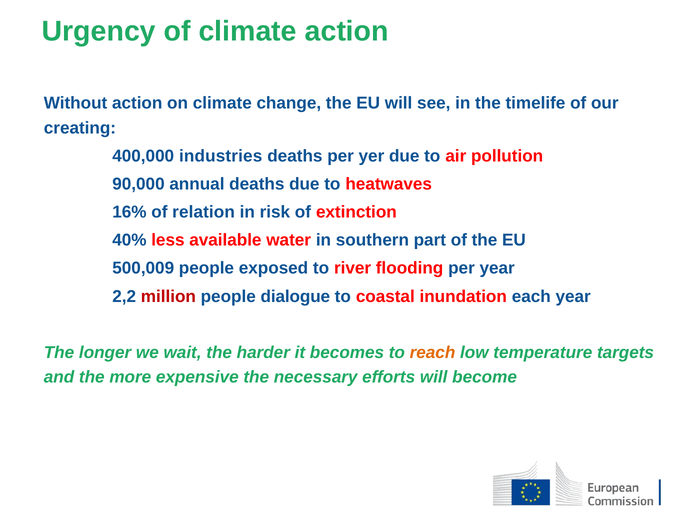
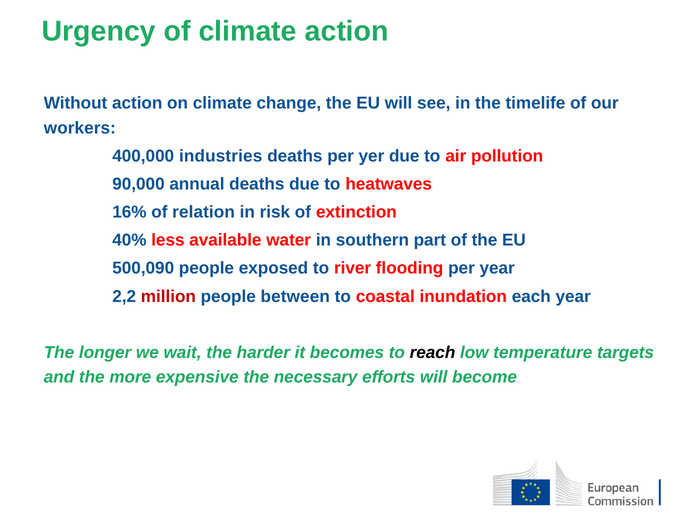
creating: creating -> workers (80, 128)
500,009: 500,009 -> 500,090 (143, 268)
dialogue: dialogue -> between (295, 296)
reach colour: orange -> black (432, 352)
